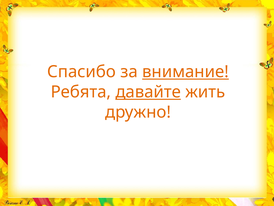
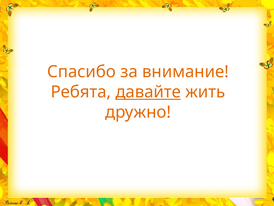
внимание underline: present -> none (185, 72)
